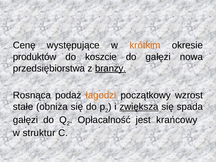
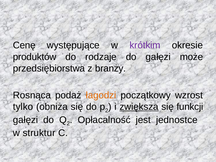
krótkim colour: orange -> purple (145, 45)
koszcie: koszcie -> rodzaje (101, 57)
nowa: nowa -> może (191, 57)
branży underline: present -> none (111, 68)
stałe: stałe -> tylko (23, 107)
spada: spada -> funkcji (190, 107)
krańcowy: krańcowy -> jednostce (177, 120)
